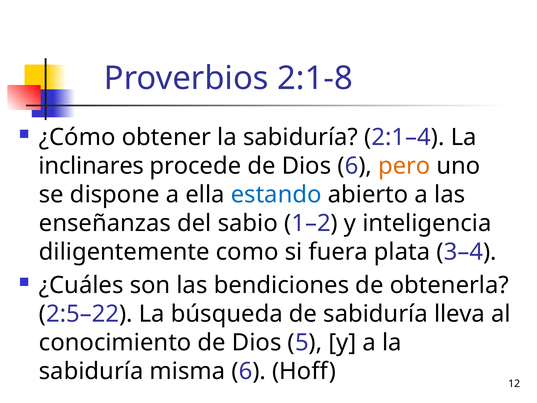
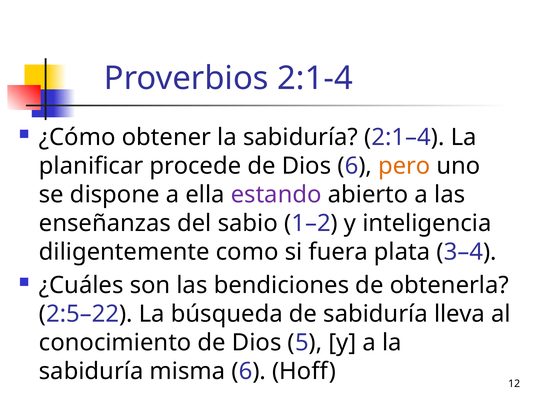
2:1-8: 2:1-8 -> 2:1-4 (315, 78)
inclinares: inclinares -> planificar (91, 166)
estando colour: blue -> purple (276, 194)
